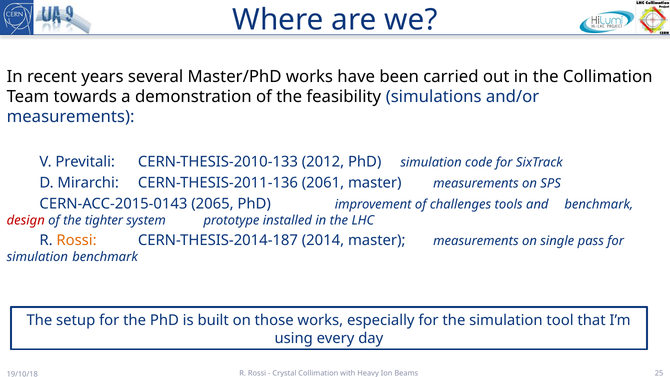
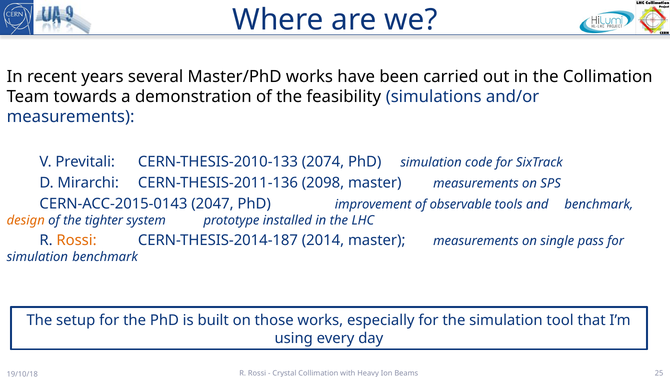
2012: 2012 -> 2074 (323, 162)
2061: 2061 -> 2098 (323, 183)
2065: 2065 -> 2047 (212, 204)
challenges: challenges -> observable (461, 204)
design colour: red -> orange (26, 220)
